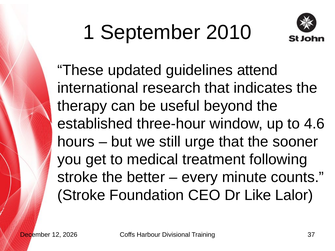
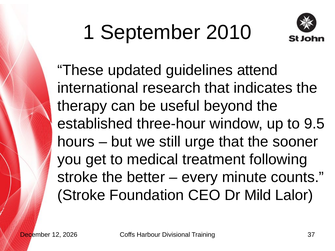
4.6: 4.6 -> 9.5 (314, 124)
Like: Like -> Mild (258, 195)
